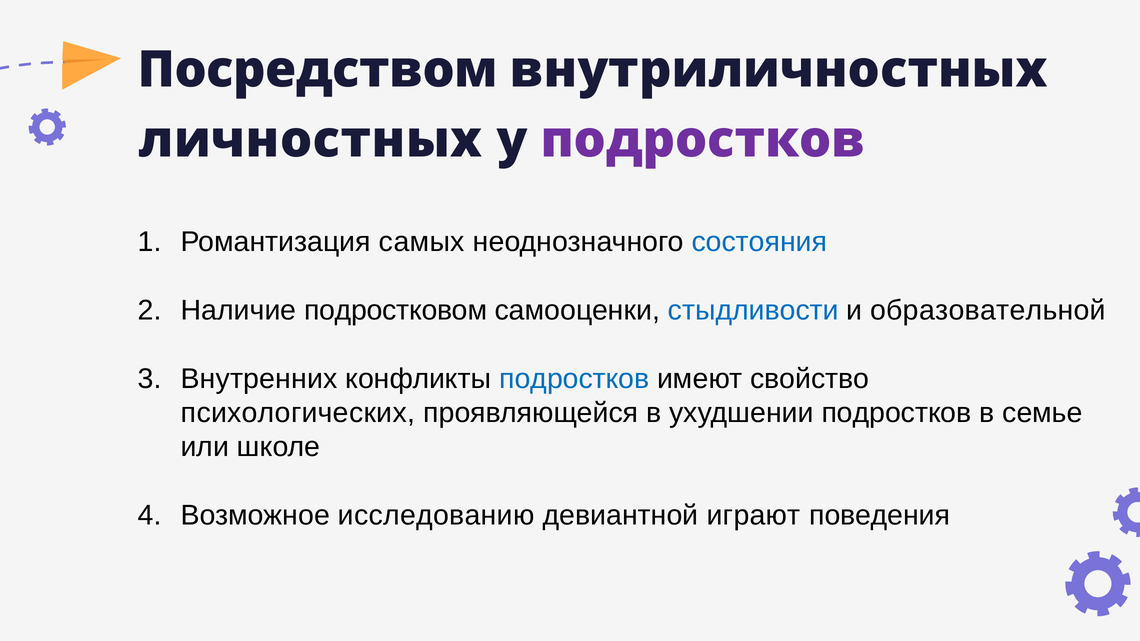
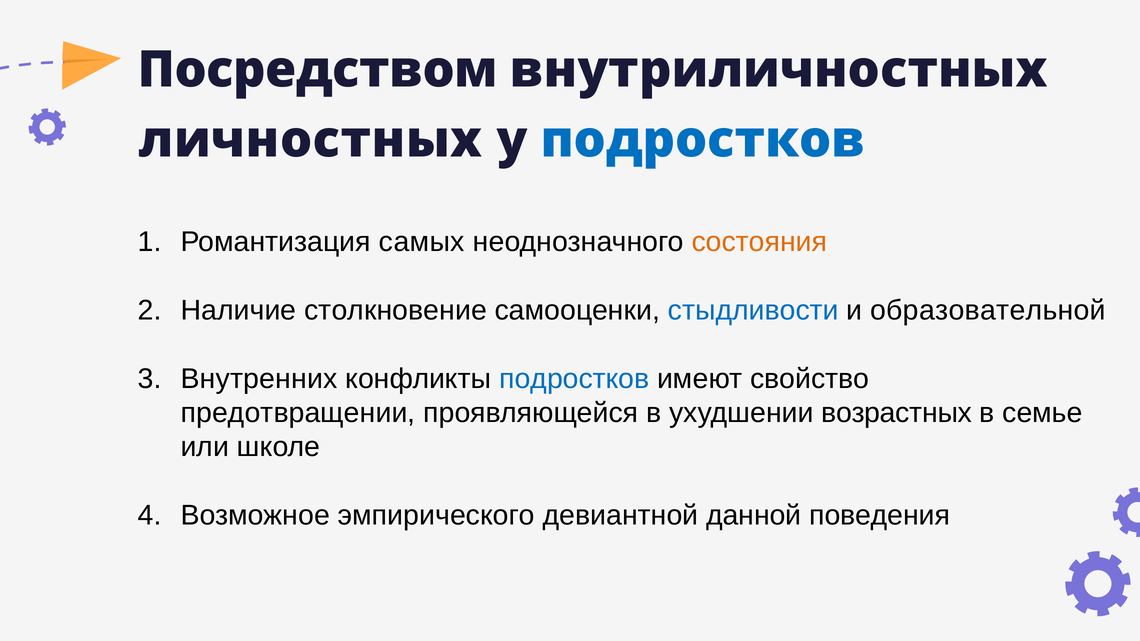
подростков colour: purple -> blue (703, 140)
состояния colour: blue -> orange (759, 242)
подростковом: подростковом -> столкновение (396, 310)
психологических: психологических -> предотвращении (298, 413)
ухудшении подростков: подростков -> возрастных (897, 413)
исследованию: исследованию -> эмпирического (436, 516)
играют: играют -> данной (754, 516)
